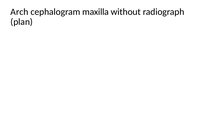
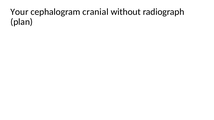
Arch: Arch -> Your (19, 12)
maxilla: maxilla -> cranial (95, 12)
